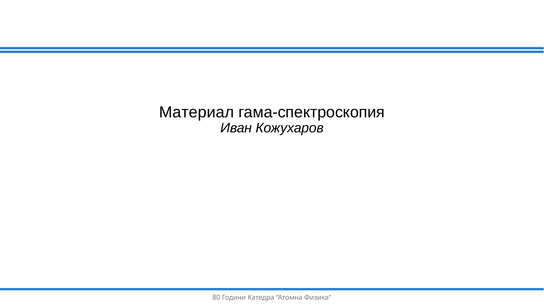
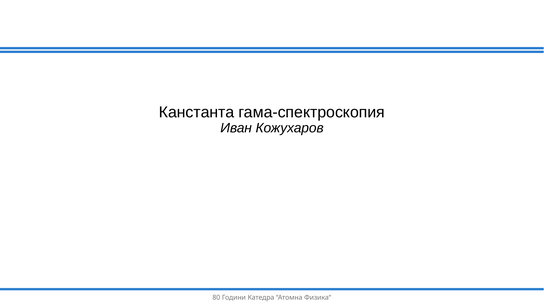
Материал: Материал -> Канстанта (197, 112)
